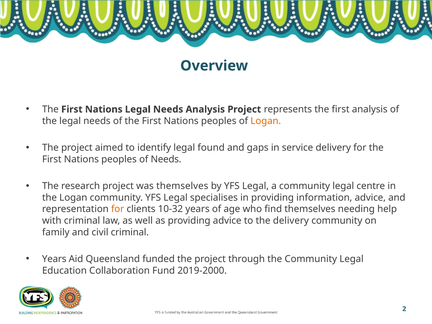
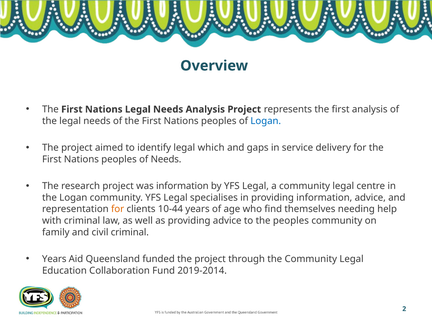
Logan colour: orange -> blue (266, 121)
found: found -> which (211, 148)
was themselves: themselves -> information (182, 186)
10-32: 10-32 -> 10-44 (170, 209)
the delivery: delivery -> peoples (291, 221)
2019-2000: 2019-2000 -> 2019-2014 (202, 271)
